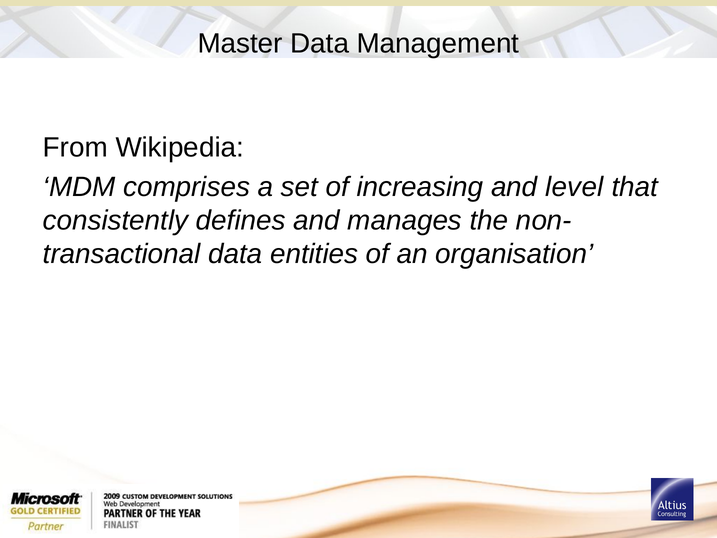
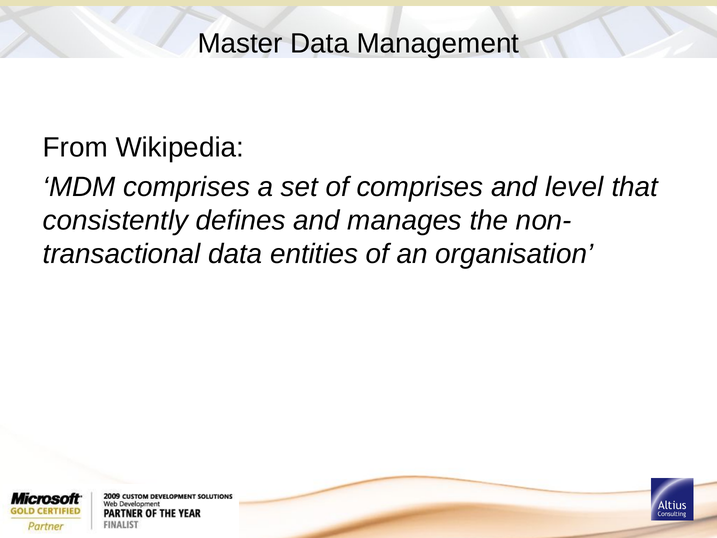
of increasing: increasing -> comprises (420, 187)
